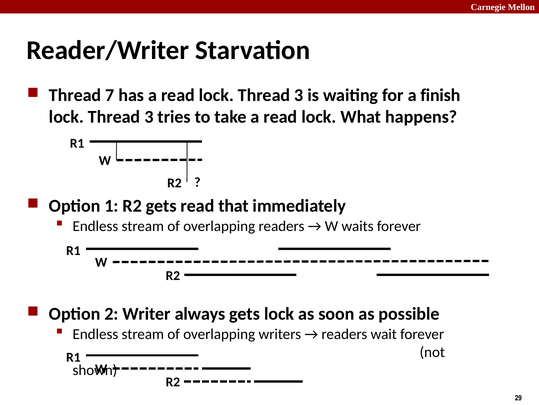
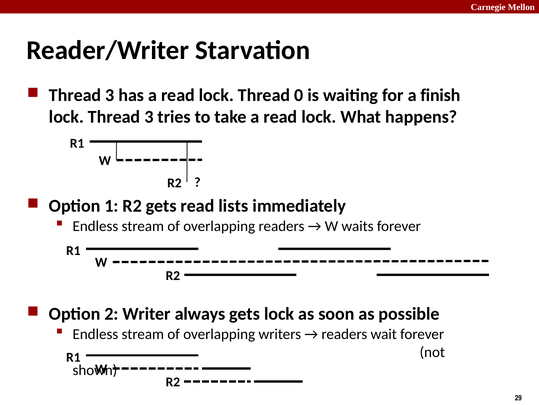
7: 7 -> 3 (110, 95)
read lock Thread 3: 3 -> 0 (299, 95)
that: that -> lists (233, 206)
